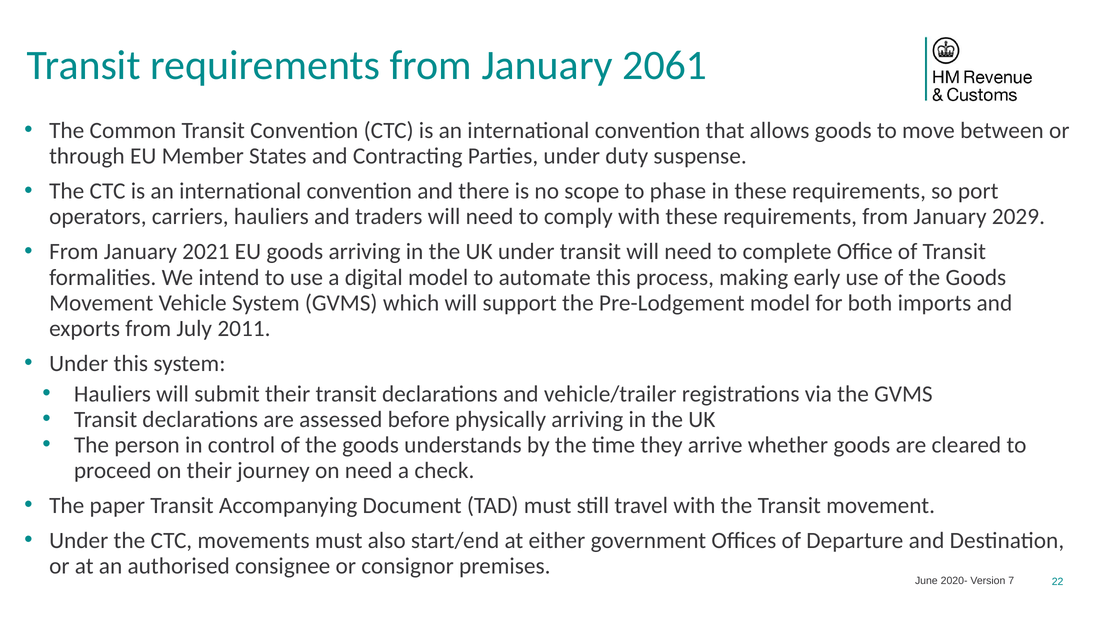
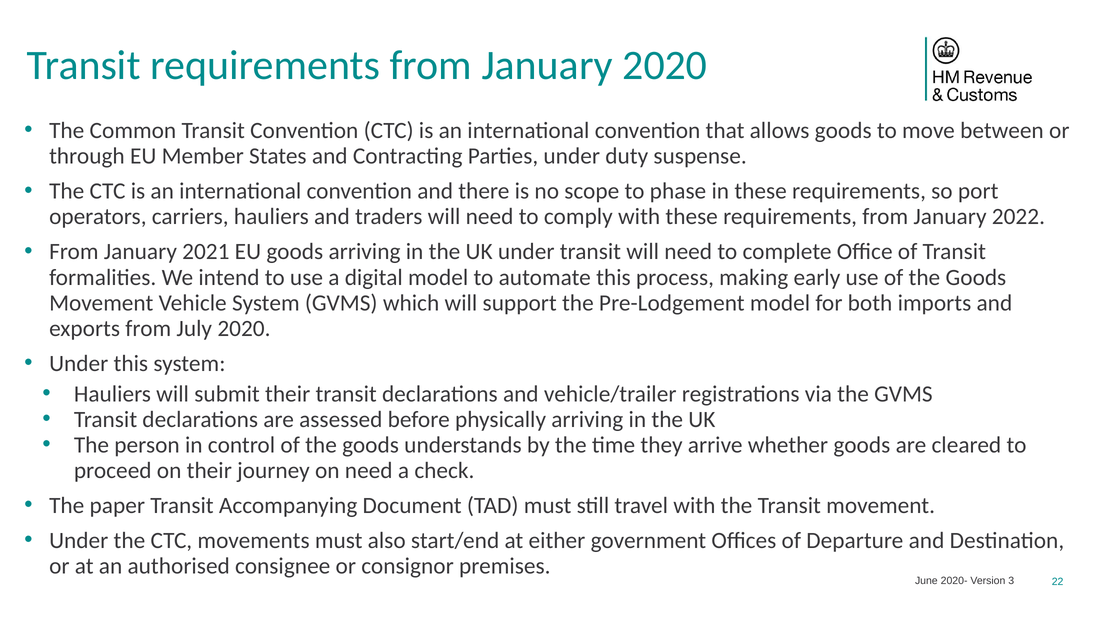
January 2061: 2061 -> 2020 (665, 65)
2029: 2029 -> 2022 (1018, 217)
July 2011: 2011 -> 2020 (244, 329)
7: 7 -> 3 (1011, 581)
